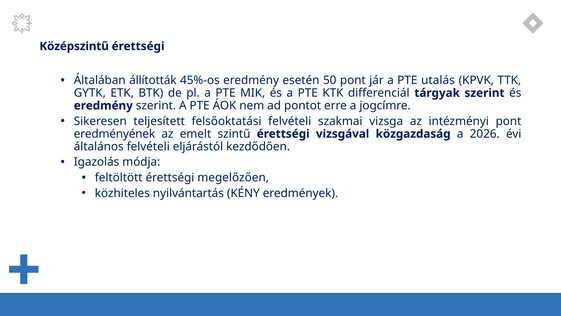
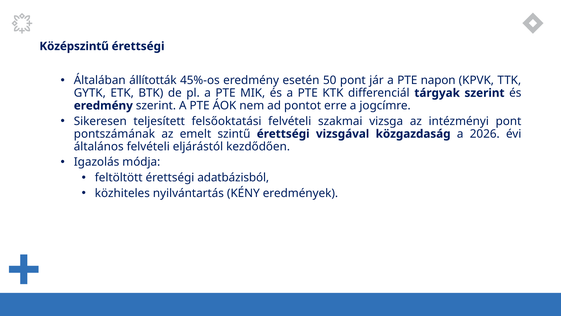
utalás: utalás -> napon (438, 80)
eredményének: eredményének -> pontszámának (114, 134)
megelőzően: megelőzően -> adatbázisból (233, 177)
